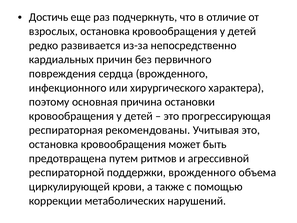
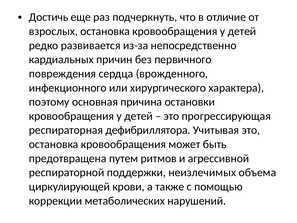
рекомендованы: рекомендованы -> дефибриллятора (148, 130)
поддержки врожденного: врожденного -> неизлечимых (202, 172)
